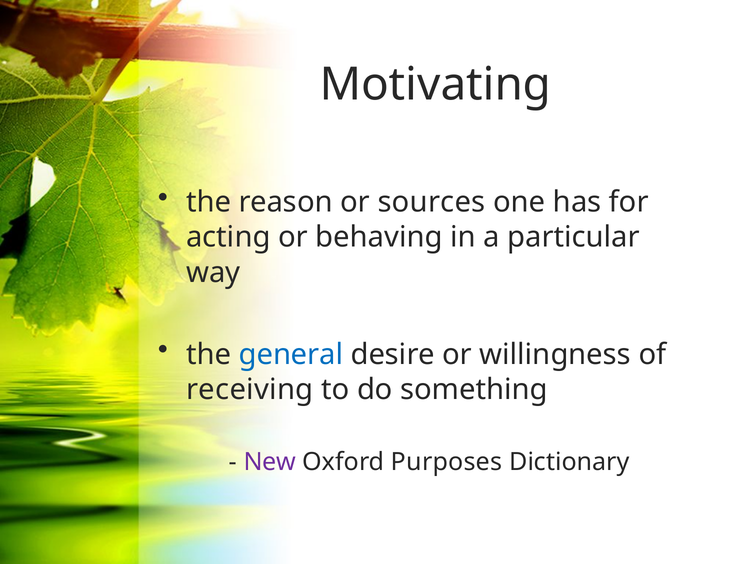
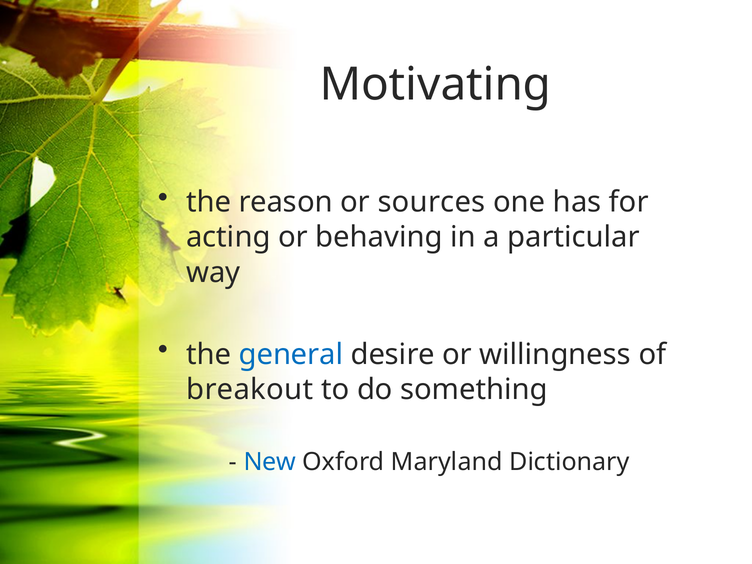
receiving: receiving -> breakout (250, 389)
New colour: purple -> blue (270, 462)
Purposes: Purposes -> Maryland (447, 462)
